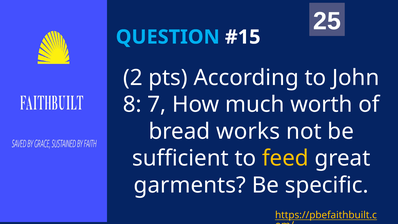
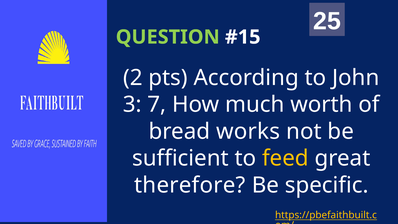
QUESTION colour: light blue -> light green (168, 37)
8: 8 -> 3 (132, 105)
garments: garments -> therefore (190, 185)
